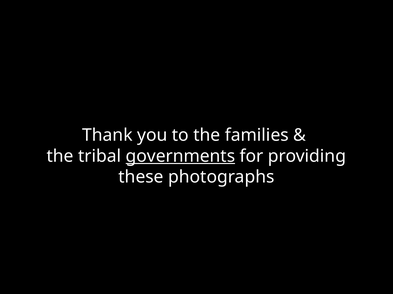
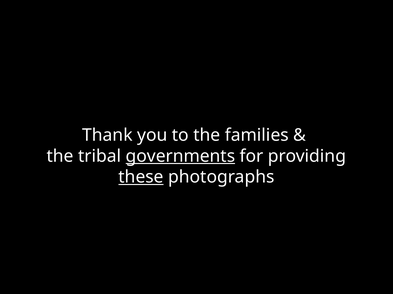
these underline: none -> present (141, 177)
